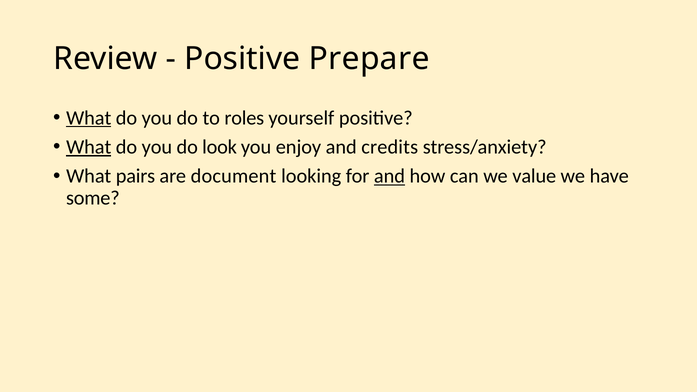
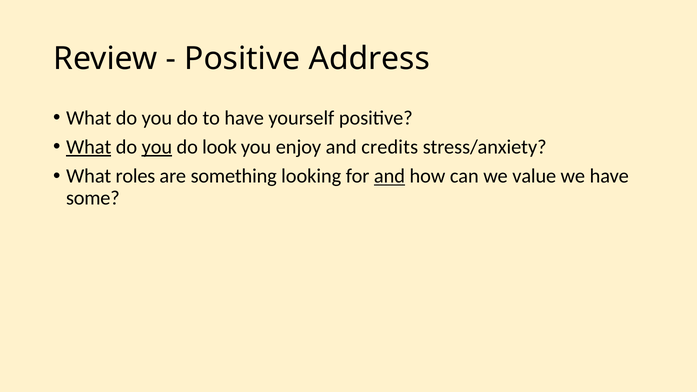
Prepare: Prepare -> Address (369, 59)
What underline: present -> none (89, 118)
to roles: roles -> have (244, 118)
you underline: none -> present (157, 147)
pairs: pairs -> roles (135, 176)
document: document -> something (234, 176)
